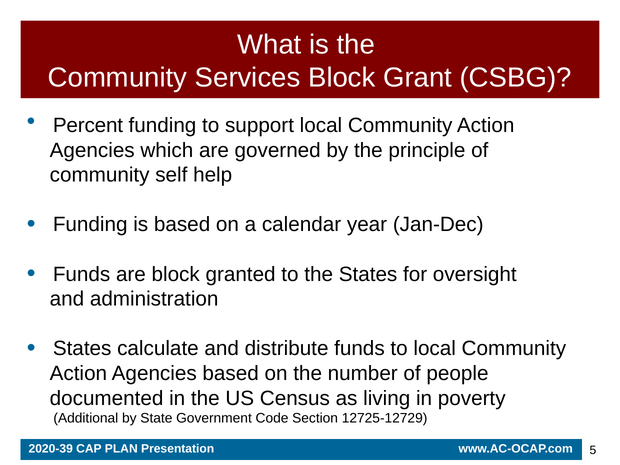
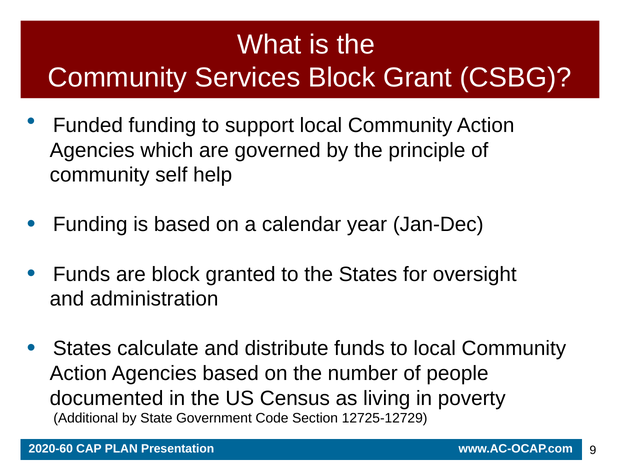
Percent: Percent -> Funded (88, 125)
2020-39: 2020-39 -> 2020-60 (51, 449)
5: 5 -> 9 (593, 450)
